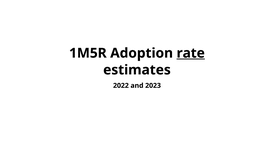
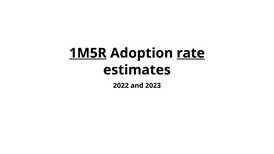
1M5R underline: none -> present (88, 53)
